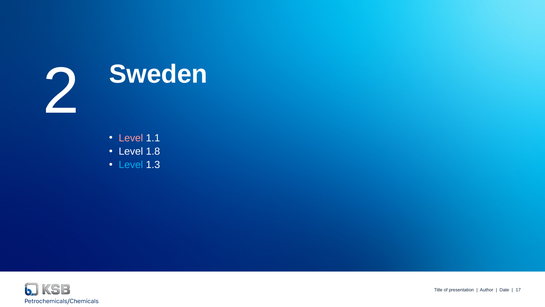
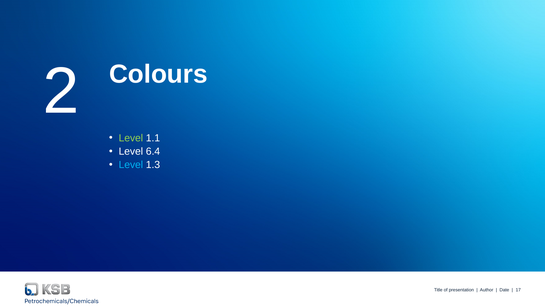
Sweden: Sweden -> Colours (158, 74)
Level colour: pink -> light green (131, 138)
1.8: 1.8 -> 6.4 (153, 151)
